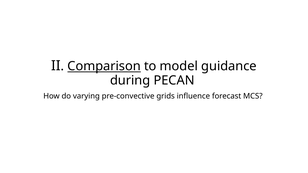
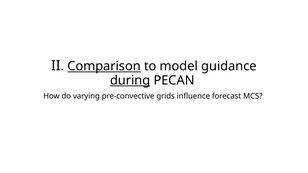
during underline: none -> present (130, 80)
